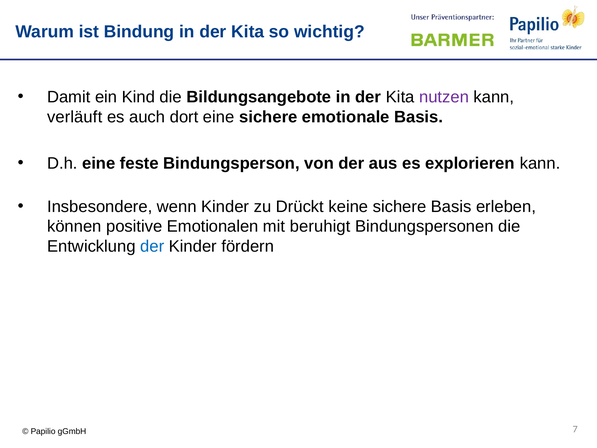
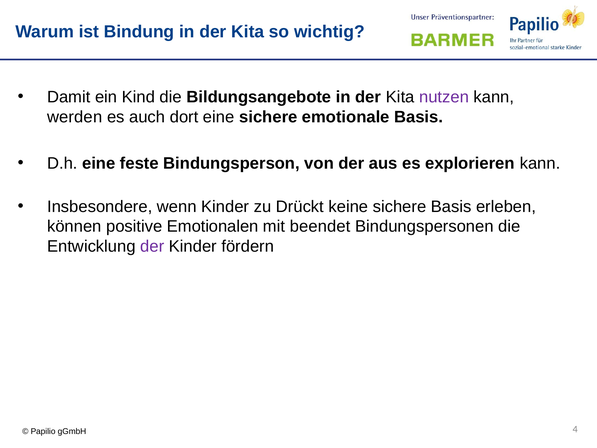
verläuft: verläuft -> werden (75, 117)
beruhigt: beruhigt -> beendet (320, 226)
der colour: blue -> purple (152, 246)
7: 7 -> 4 (575, 429)
